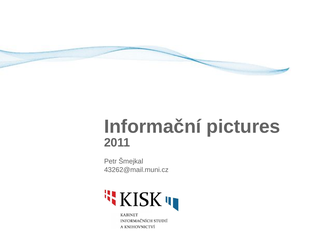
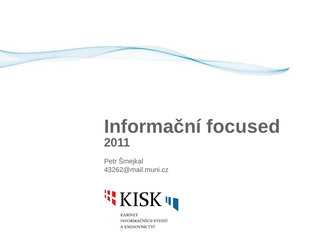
pictures: pictures -> focused (243, 127)
